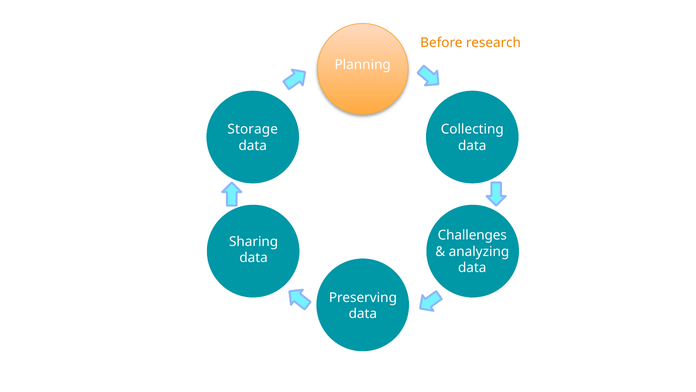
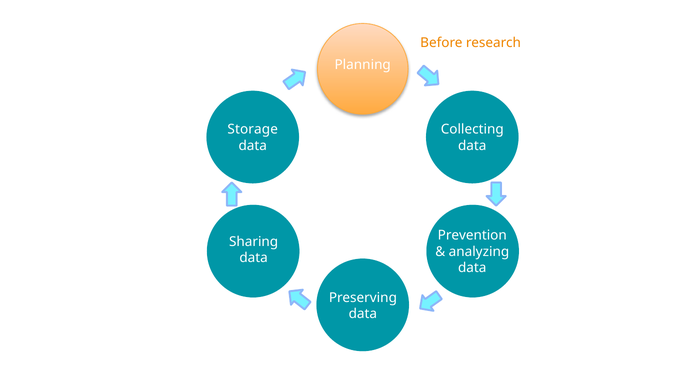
Challenges: Challenges -> Prevention (472, 235)
